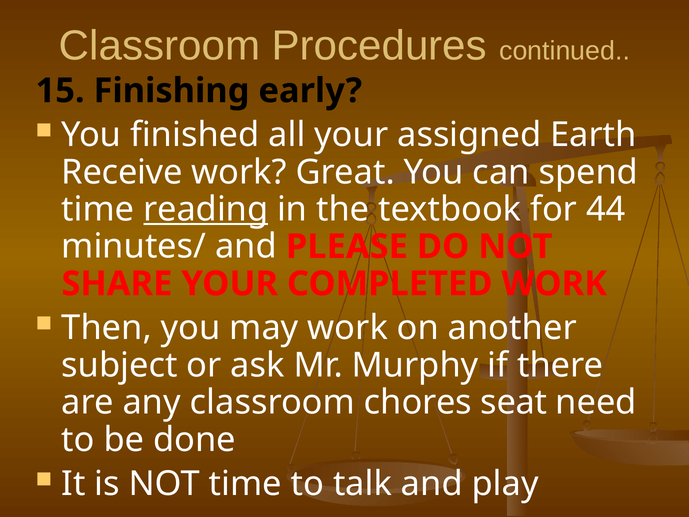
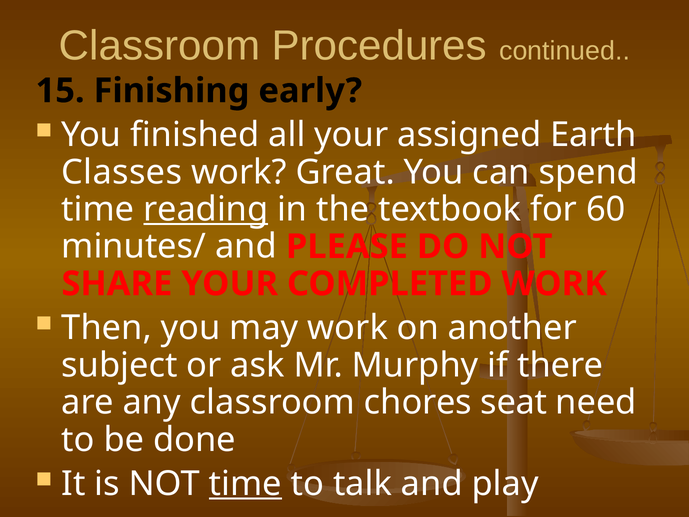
Receive: Receive -> Classes (122, 172)
44: 44 -> 60 (606, 209)
time underline: none -> present (245, 484)
